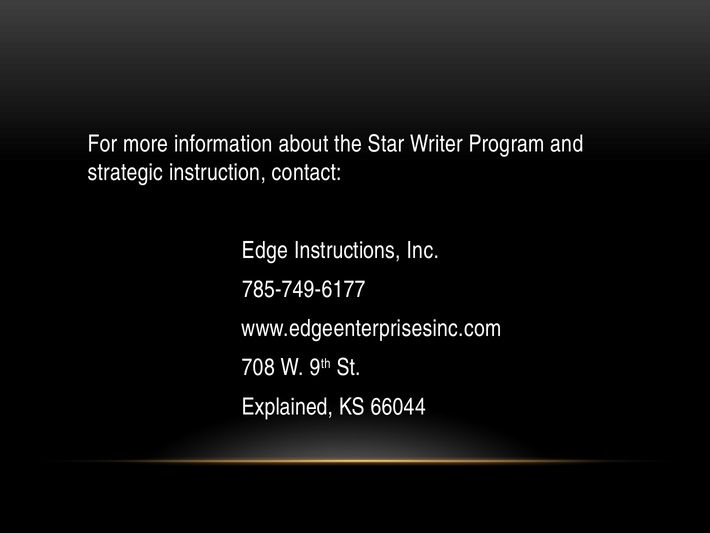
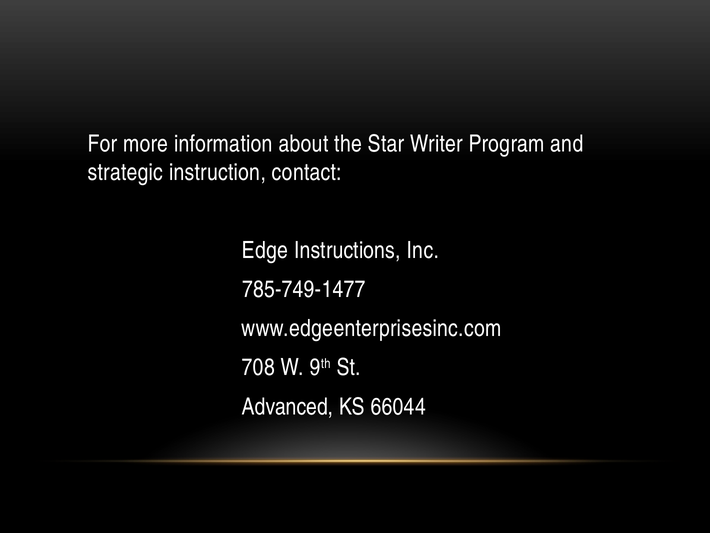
785-749-6177: 785-749-6177 -> 785-749-1477 (304, 289)
Explained: Explained -> Advanced (288, 406)
